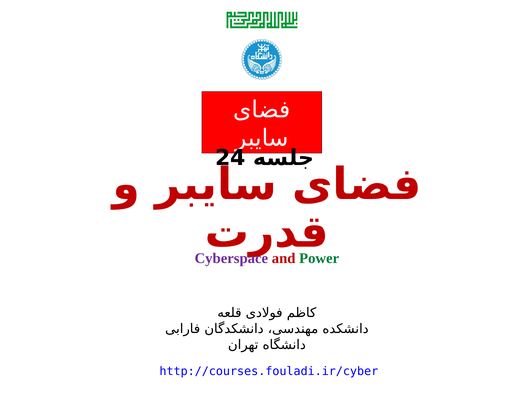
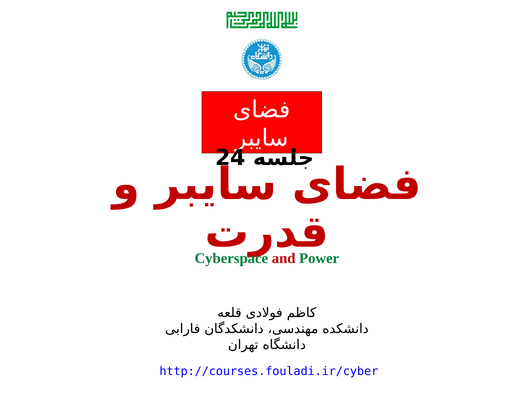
Cyberspace colour: purple -> green (231, 258)
